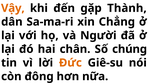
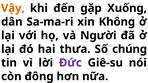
Thành: Thành -> Xuống (127, 8)
Chẳng: Chẳng -> Không (117, 22)
chân: chân -> thưa (75, 49)
Đức colour: orange -> purple (70, 63)
